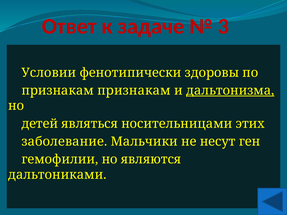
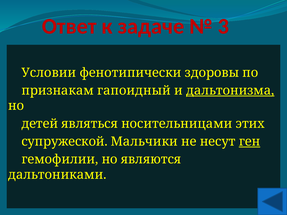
признакам признакам: признакам -> гапоидный (134, 91)
заболевание: заболевание -> супружеской (65, 142)
ген underline: none -> present (250, 142)
